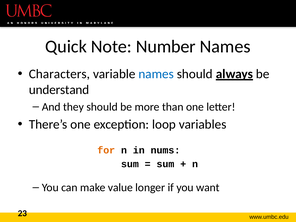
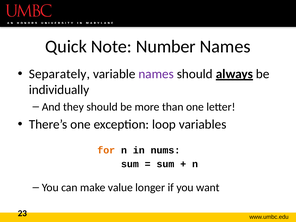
Characters: Characters -> Separately (59, 74)
names colour: blue -> purple (156, 74)
understand: understand -> individually (59, 90)
